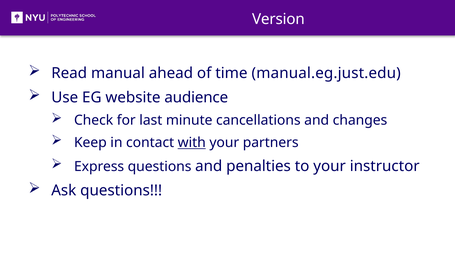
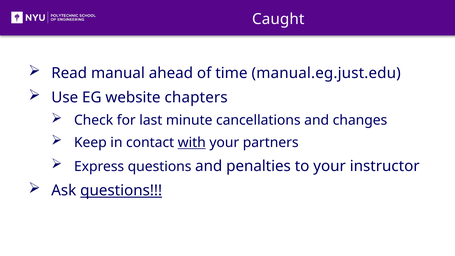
Version: Version -> Caught (278, 19)
audience: audience -> chapters (196, 97)
questions underline: none -> present (121, 190)
